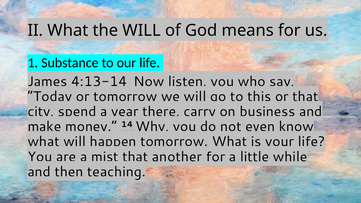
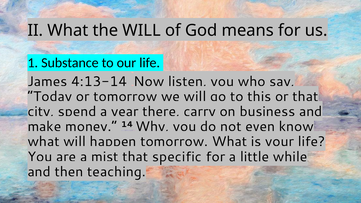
another: another -> specific (177, 157)
